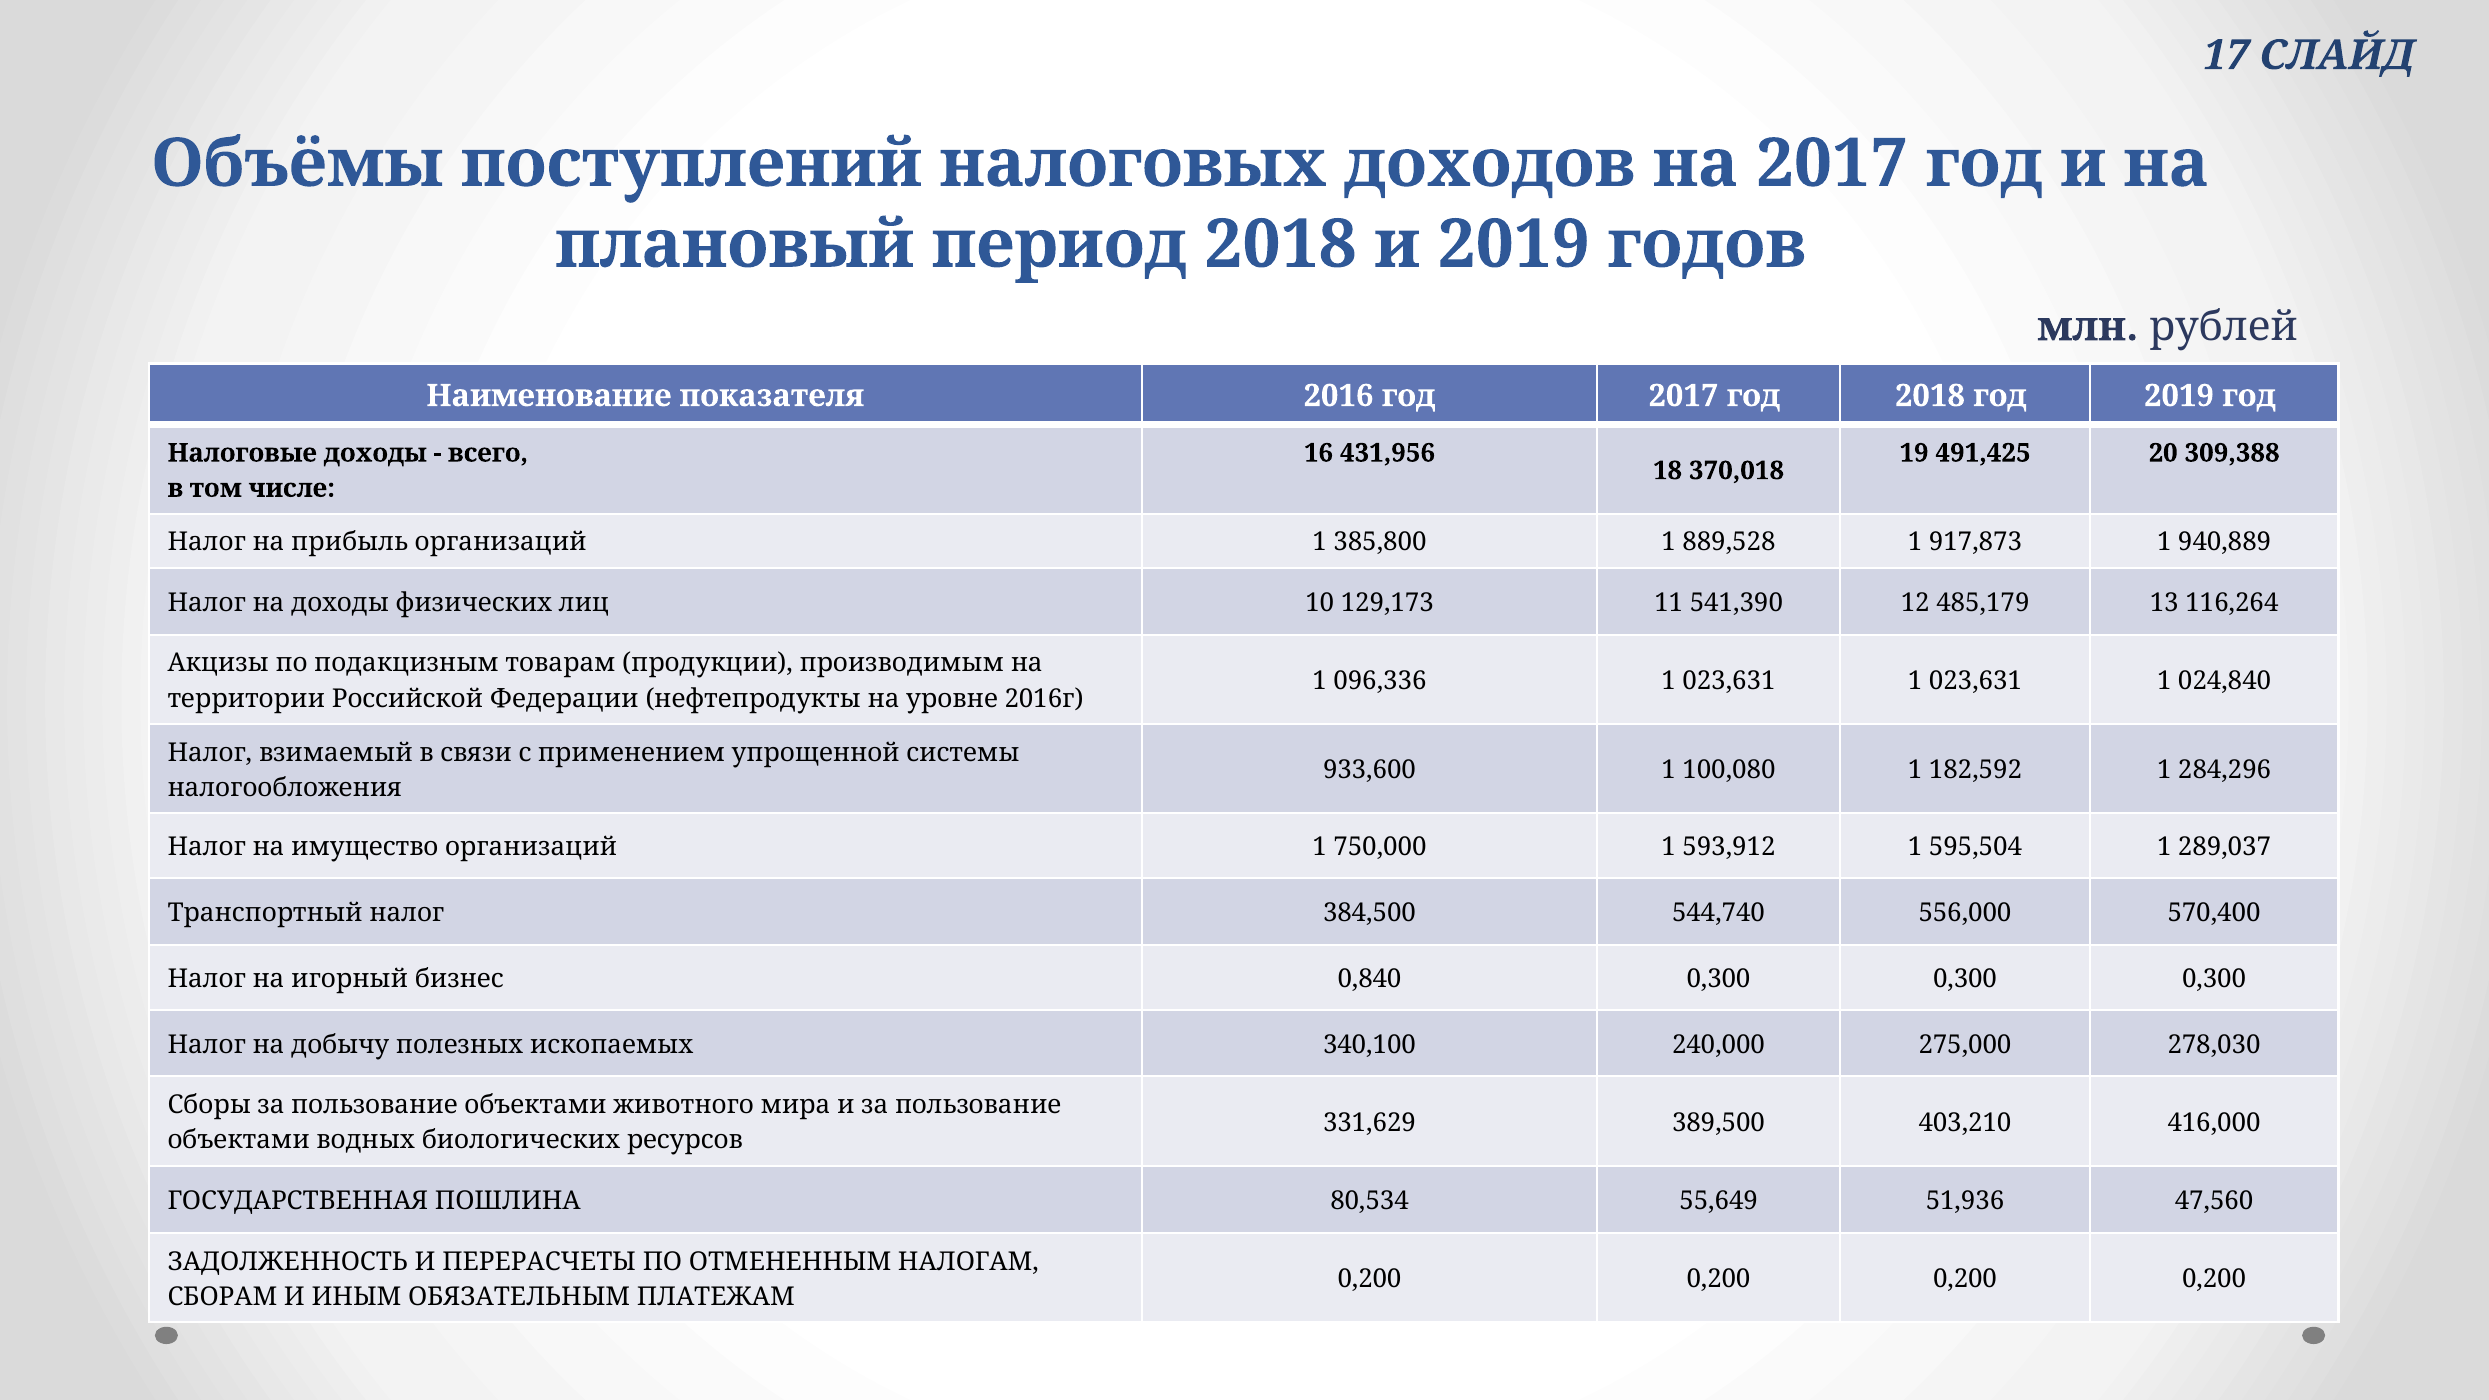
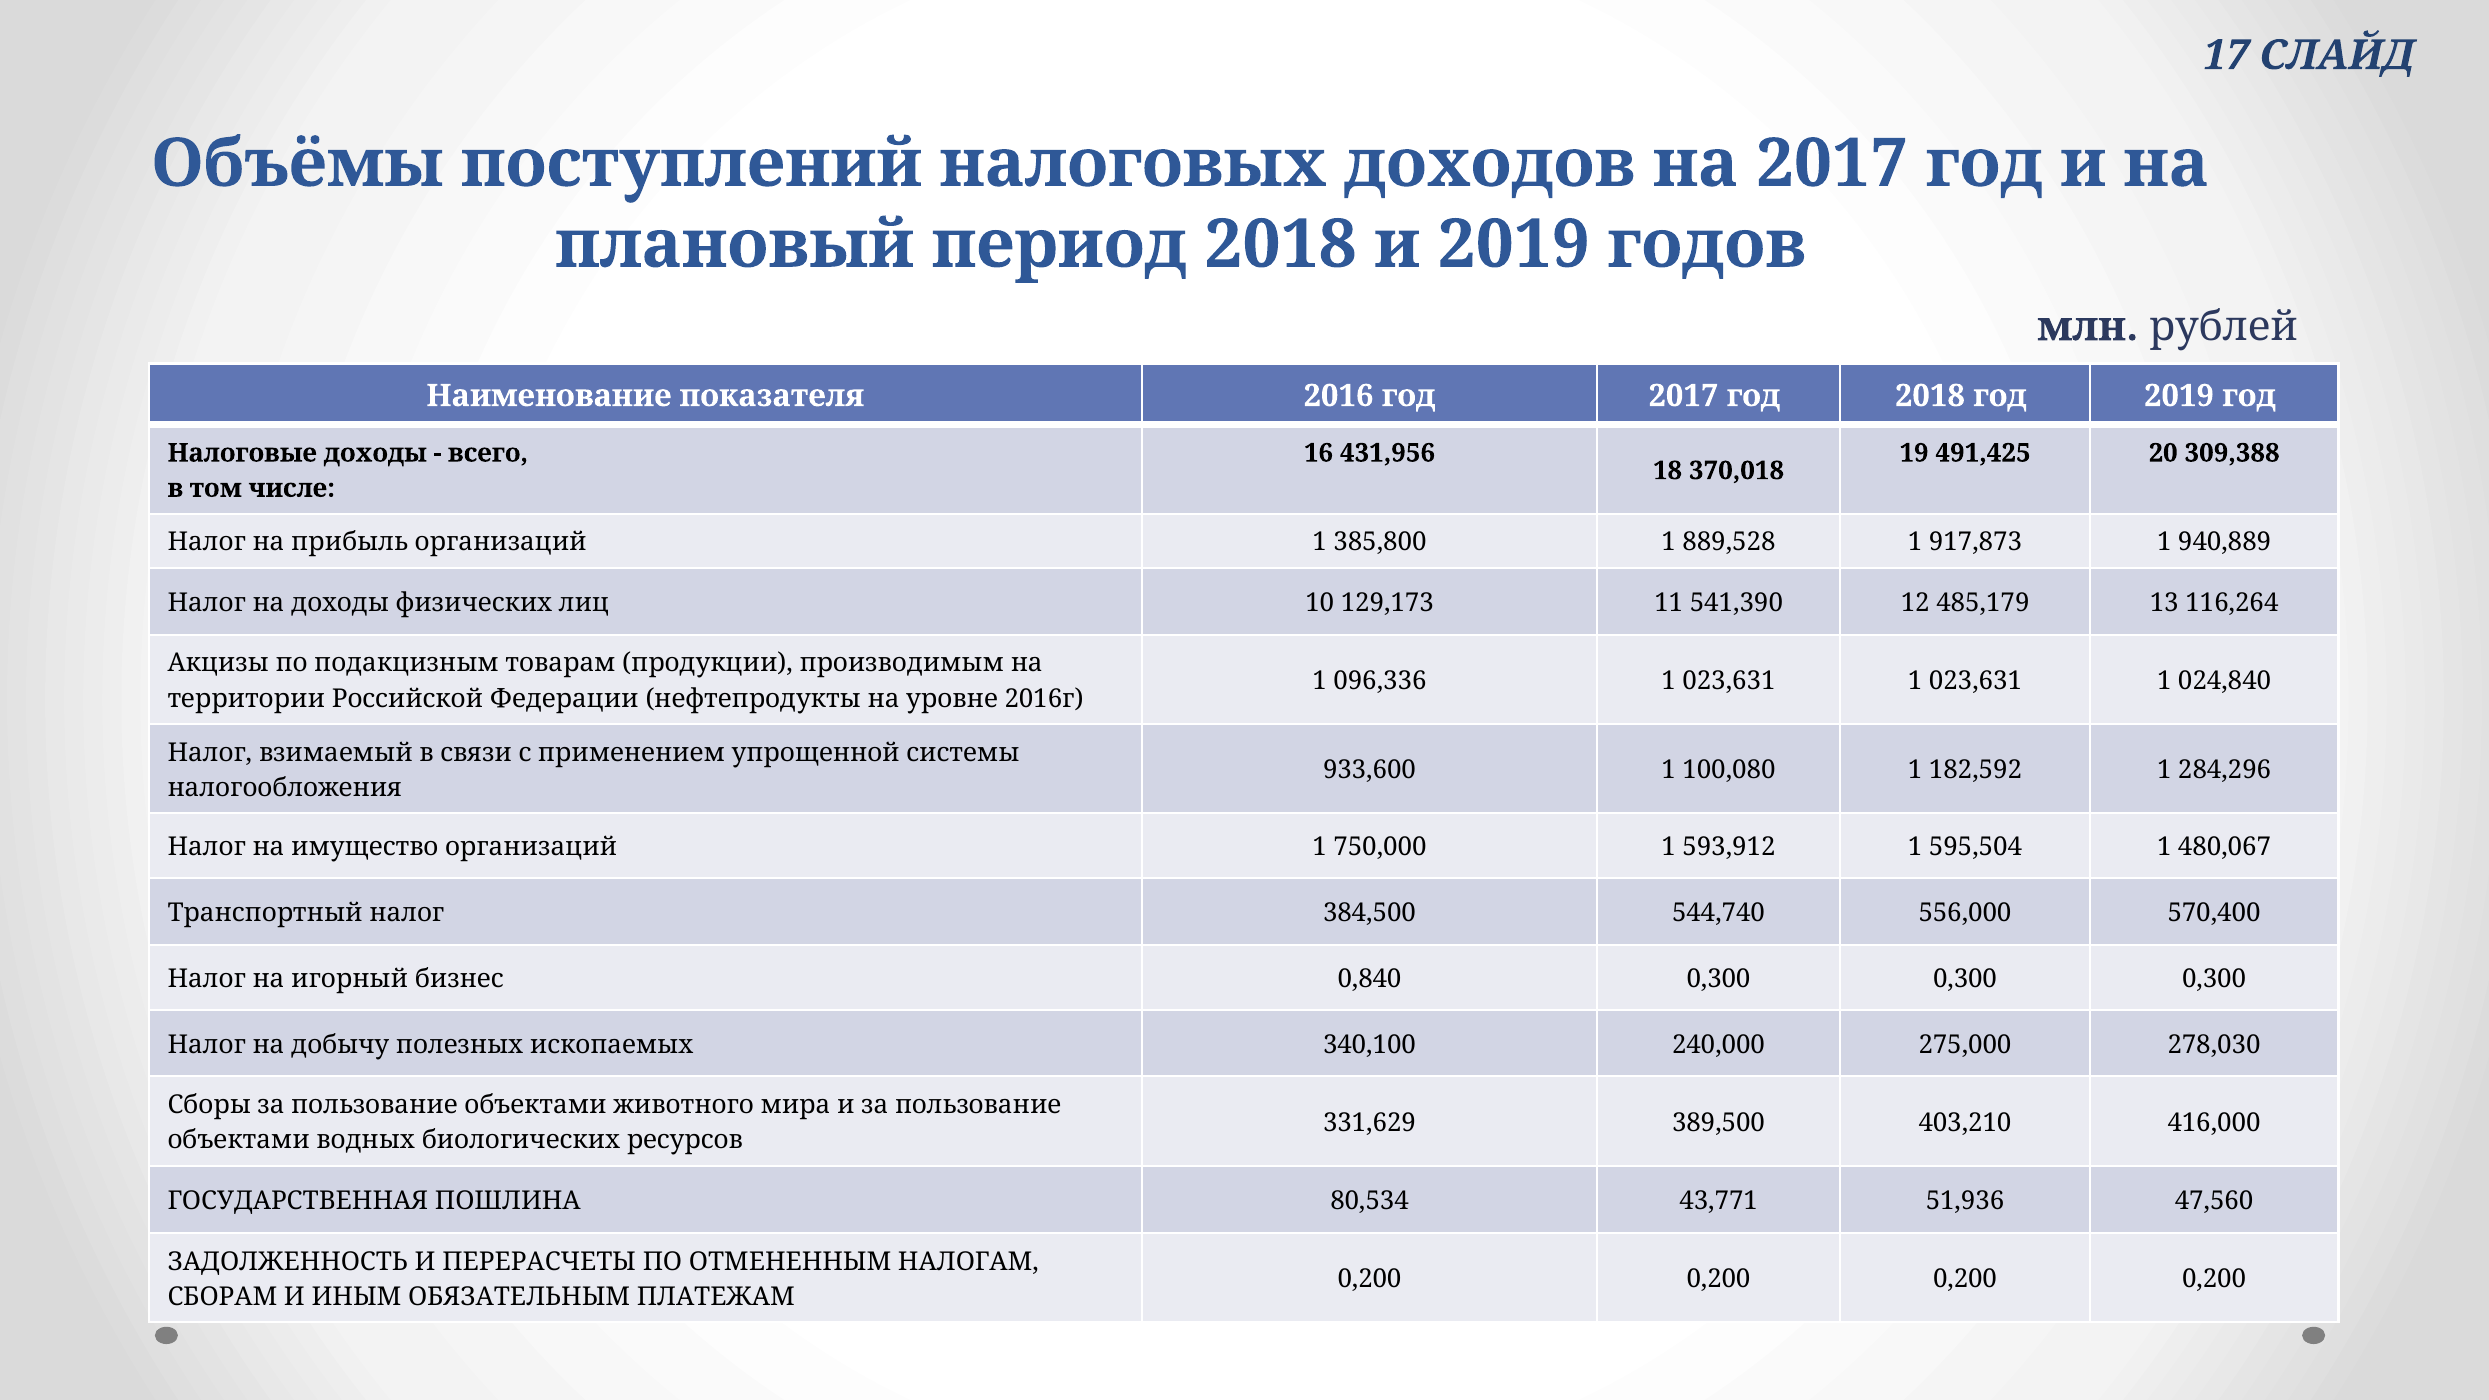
289,037: 289,037 -> 480,067 (2225, 847)
55,649: 55,649 -> 43,771 (1719, 1201)
